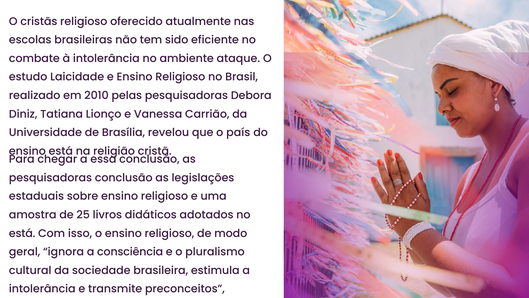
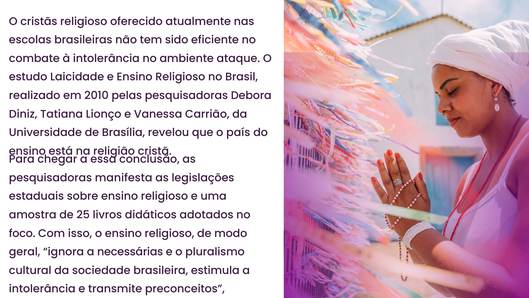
pesquisadoras conclusão: conclusão -> manifesta (124, 177)
está: está -> foco (22, 233)
consciência: consciência -> necessárias (130, 252)
